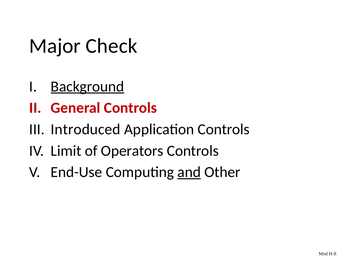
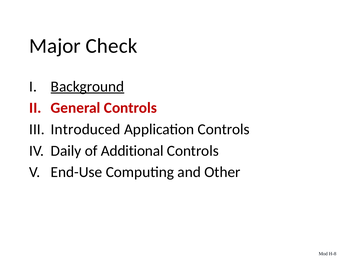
Limit: Limit -> Daily (66, 151)
Operators: Operators -> Additional (132, 151)
and underline: present -> none (189, 172)
